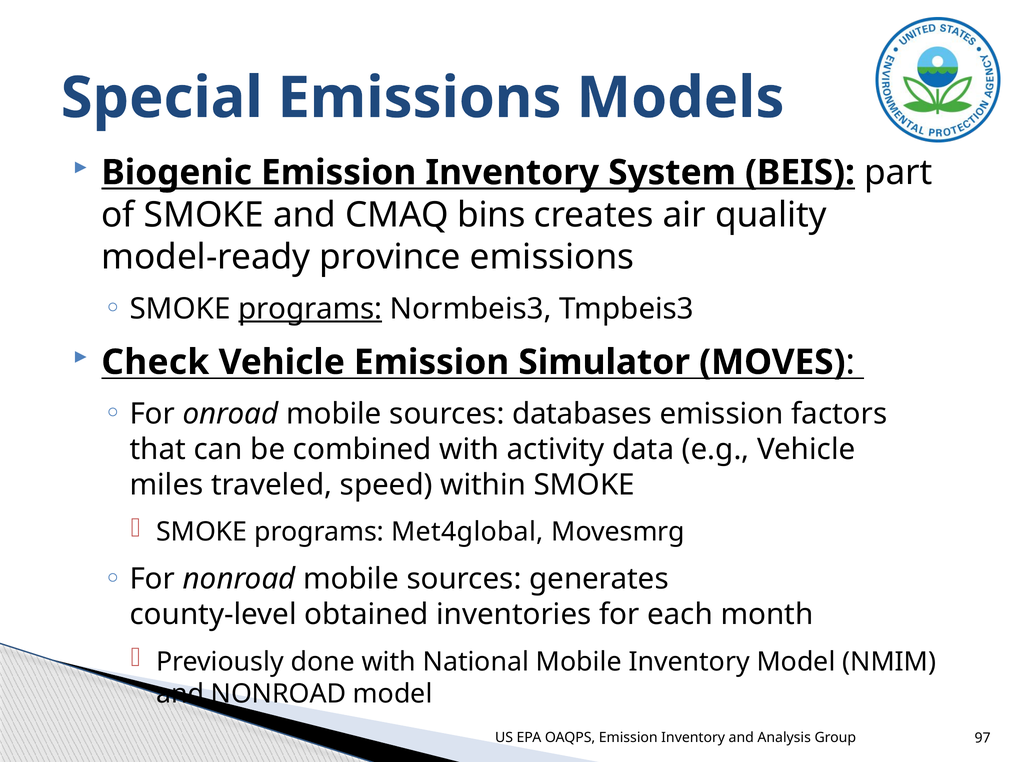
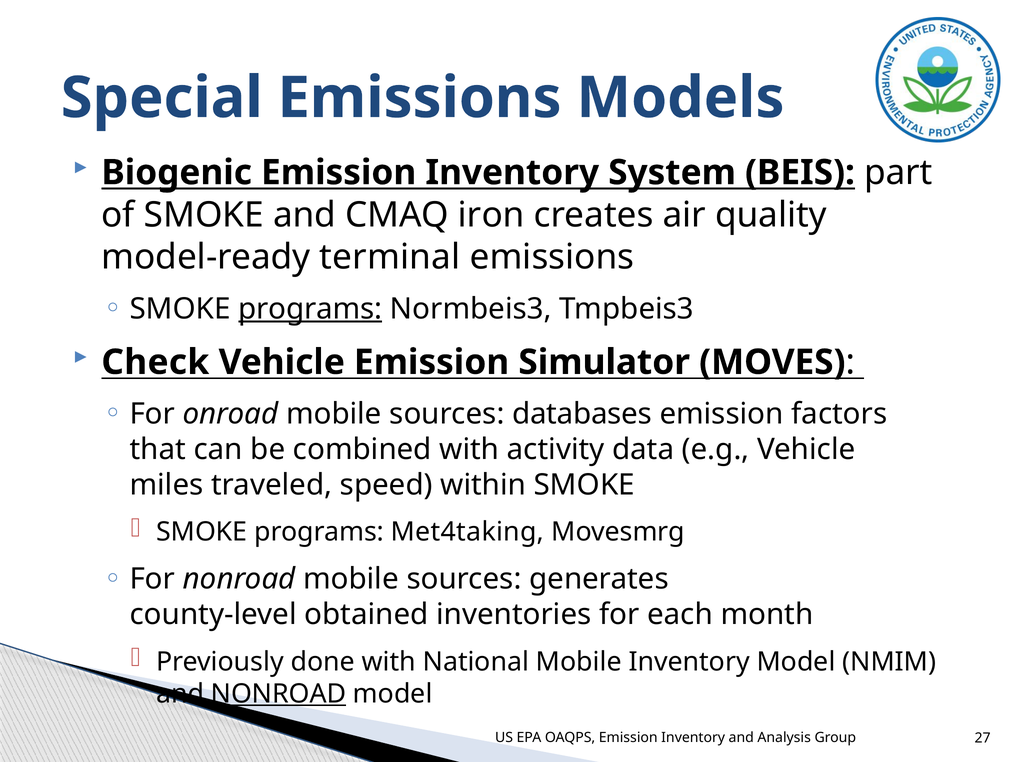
bins: bins -> iron (491, 215)
province: province -> terminal (390, 257)
Met4global: Met4global -> Met4taking (467, 531)
NONROAD underline: none -> present (279, 693)
97: 97 -> 27 (983, 737)
